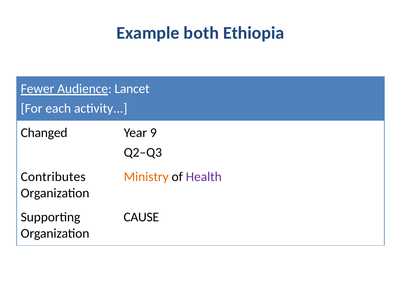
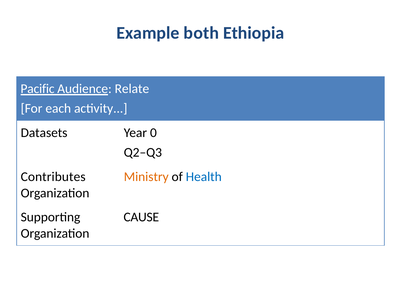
Fewer: Fewer -> Pacific (38, 89)
Lancet: Lancet -> Relate (132, 89)
Changed: Changed -> Datasets (44, 133)
9: 9 -> 0 (153, 133)
Health colour: purple -> blue (204, 177)
